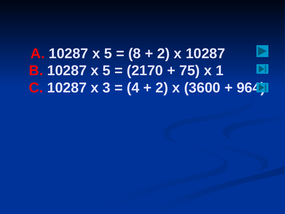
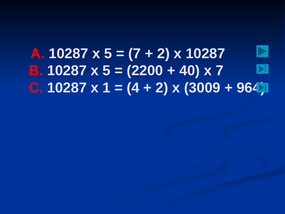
8: 8 -> 7 (135, 53)
2170: 2170 -> 2200 (145, 71)
75: 75 -> 40 (190, 71)
x 1: 1 -> 7 (220, 71)
3: 3 -> 1 (106, 88)
3600: 3600 -> 3009 (202, 88)
